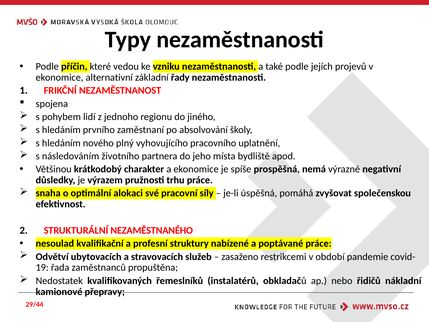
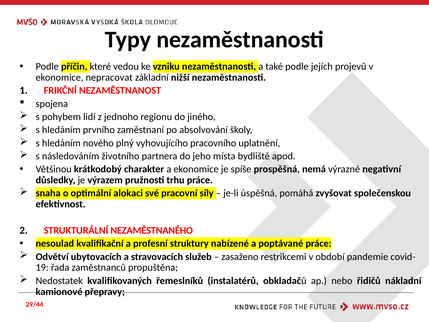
alternativní: alternativní -> nepracovat (109, 77)
řady: řady -> nižší (180, 77)
